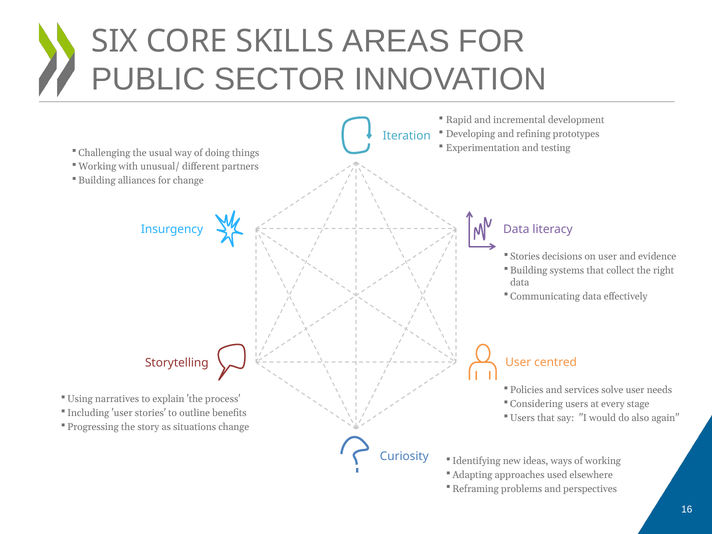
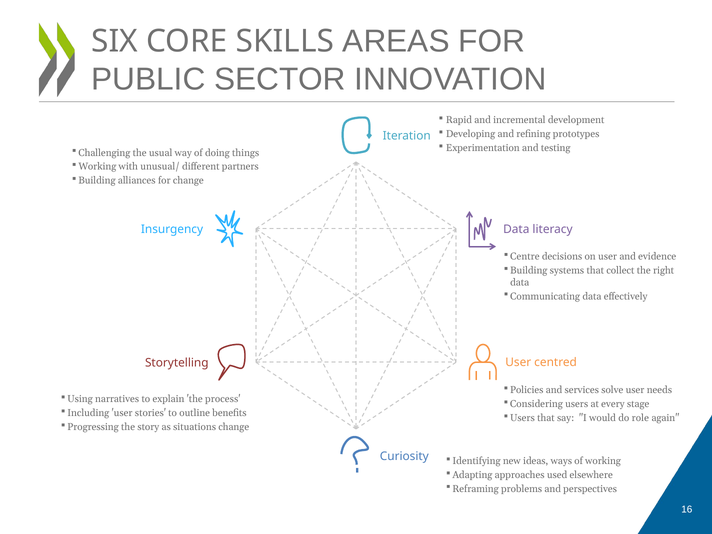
Stories: Stories -> Centre (525, 257)
also: also -> role (640, 418)
